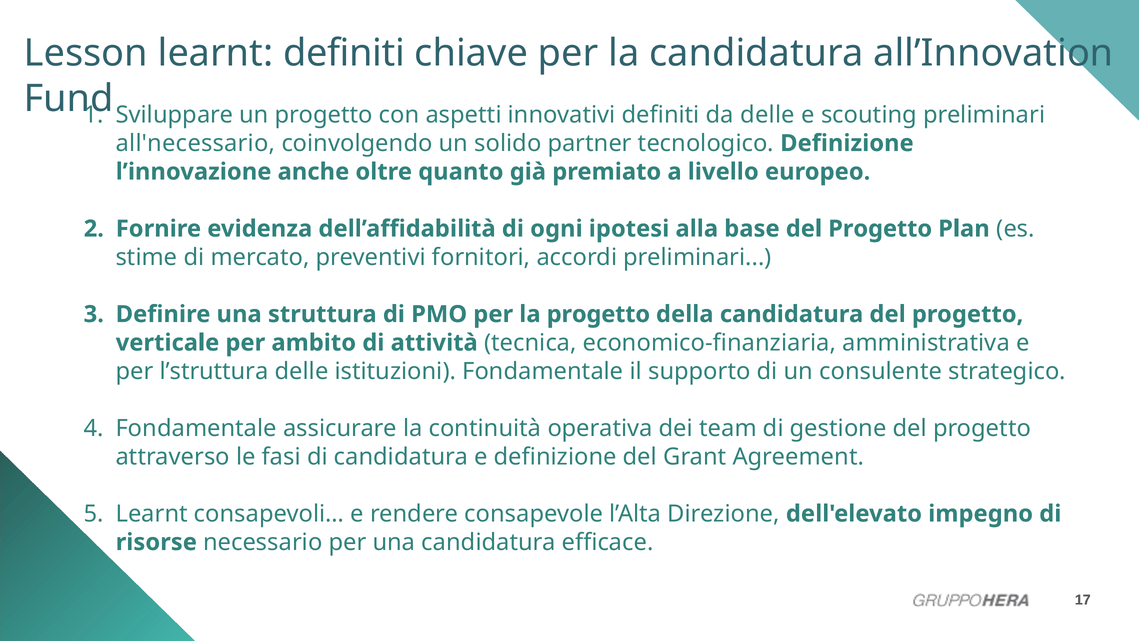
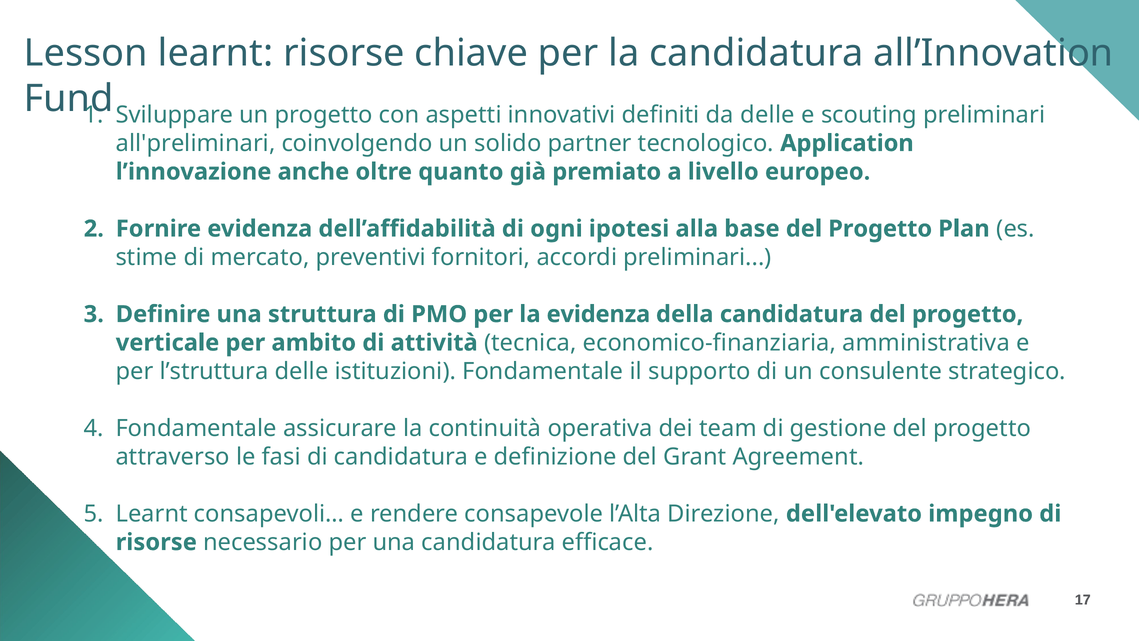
learnt definiti: definiti -> risorse (344, 53)
all'necessario: all'necessario -> all'preliminari (196, 143)
tecnologico Definizione: Definizione -> Application (847, 143)
la progetto: progetto -> evidenza (598, 314)
